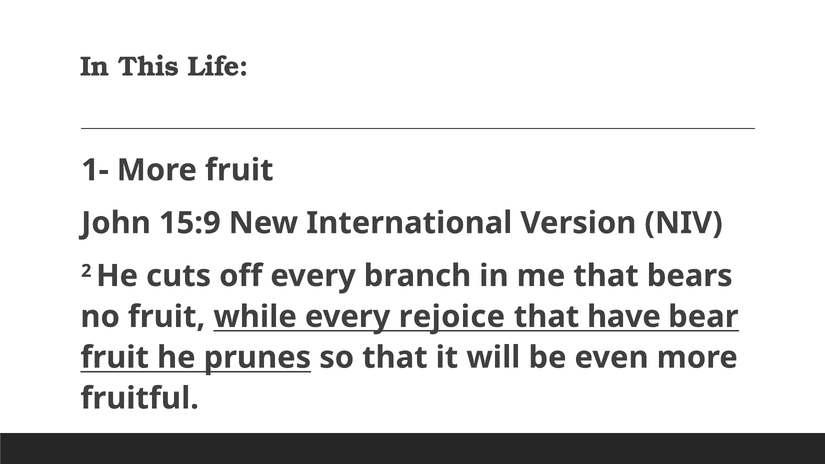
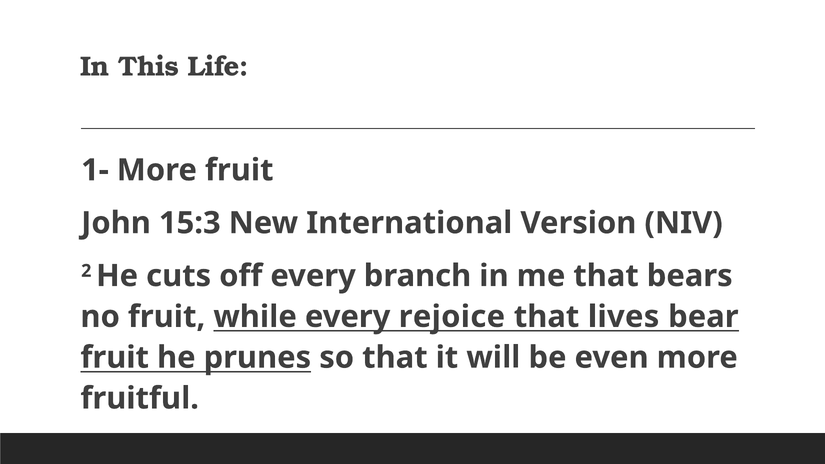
15:9: 15:9 -> 15:3 (190, 223)
have: have -> lives (624, 317)
